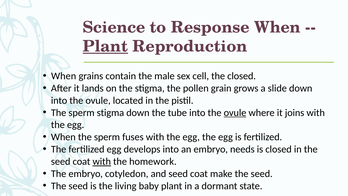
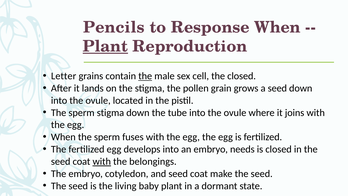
Science: Science -> Pencils (114, 27)
When: When -> Letter (64, 76)
the underline: none -> present (145, 76)
a slide: slide -> seed (277, 88)
ovule underline: present -> none (235, 113)
homework: homework -> belongings (153, 161)
